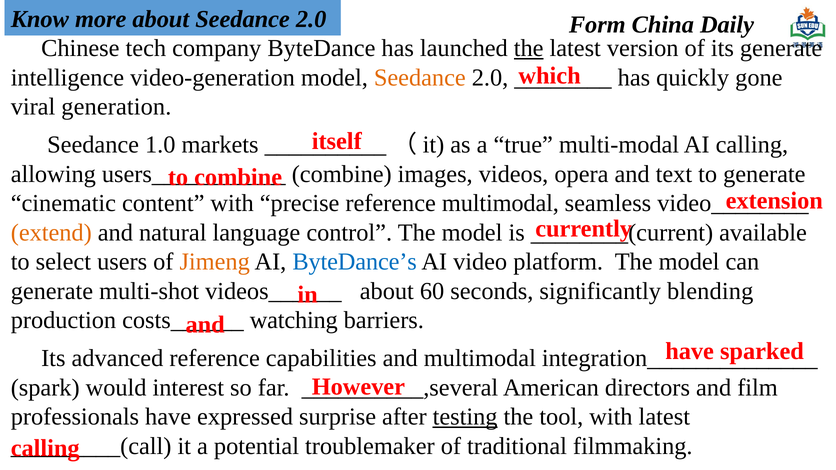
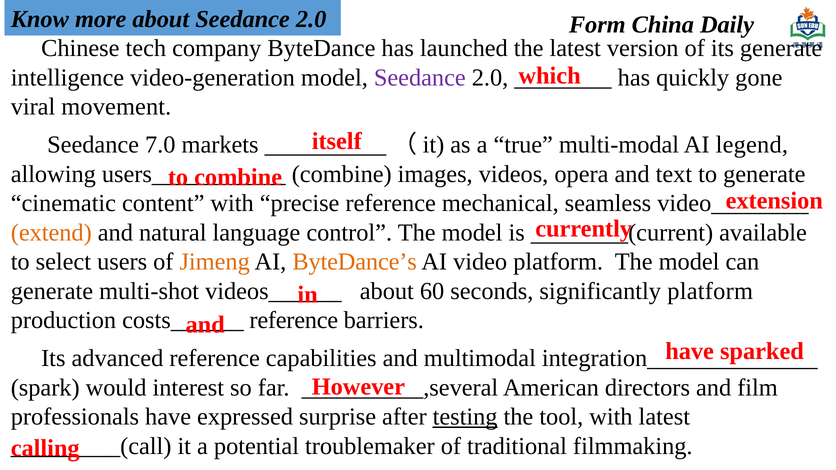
the underline: present -> none (529, 48)
Seedance colour: orange -> purple (420, 78)
generation: generation -> movement (116, 107)
1.0: 1.0 -> 7.0 (160, 145)
AI calling: calling -> legend (752, 145)
reference multimodal: multimodal -> mechanical (500, 203)
ByteDance’s colour: blue -> orange (355, 262)
significantly blending: blending -> platform (710, 291)
watching: watching -> reference (294, 321)
